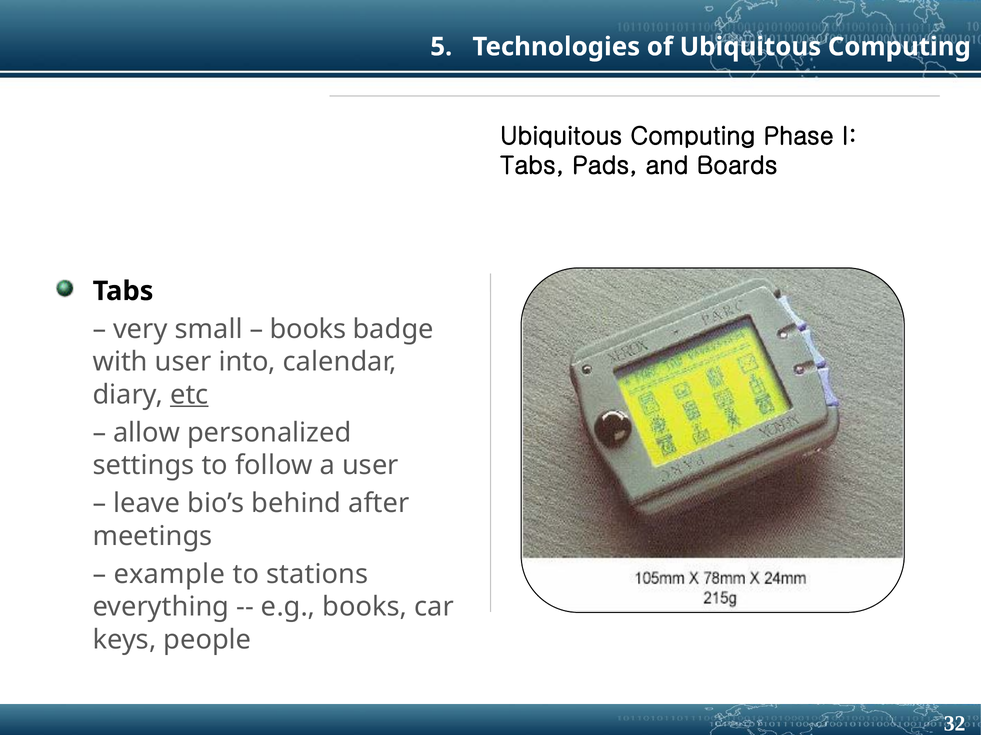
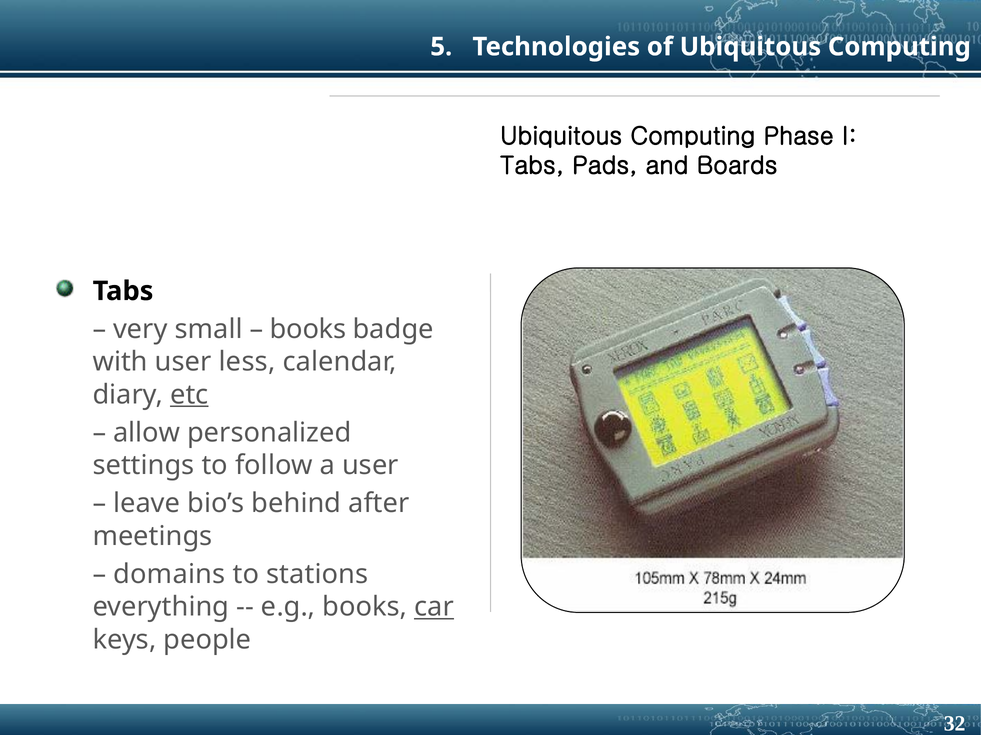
into: into -> less (247, 362)
example: example -> domains (169, 575)
car underline: none -> present (434, 608)
